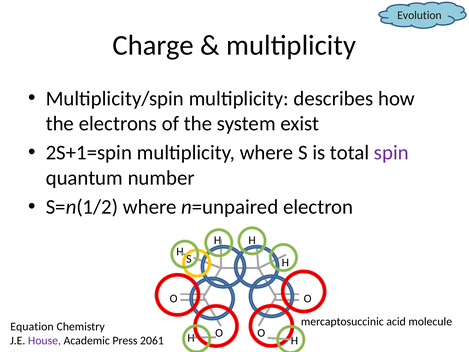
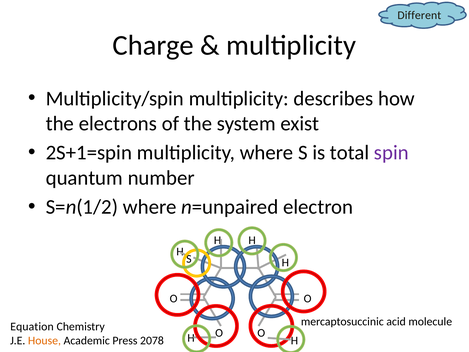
Evolution: Evolution -> Different (419, 15)
House colour: purple -> orange (44, 341)
2061: 2061 -> 2078 (152, 341)
